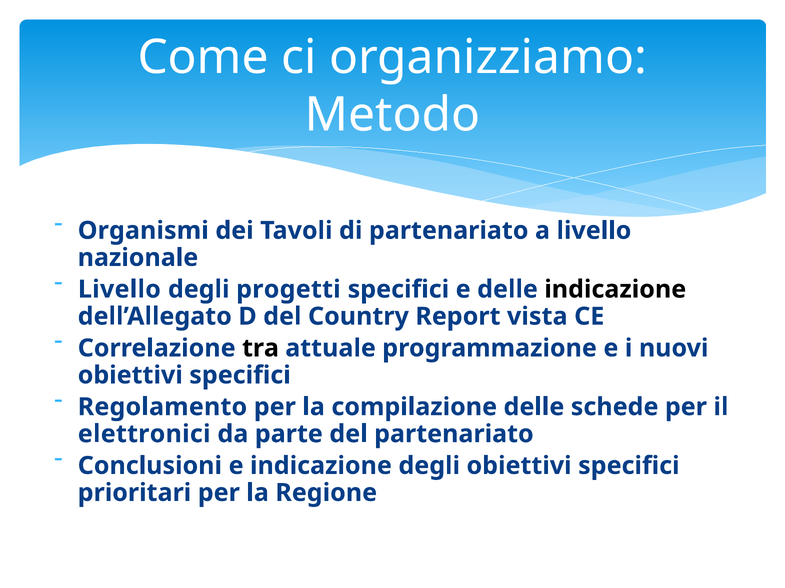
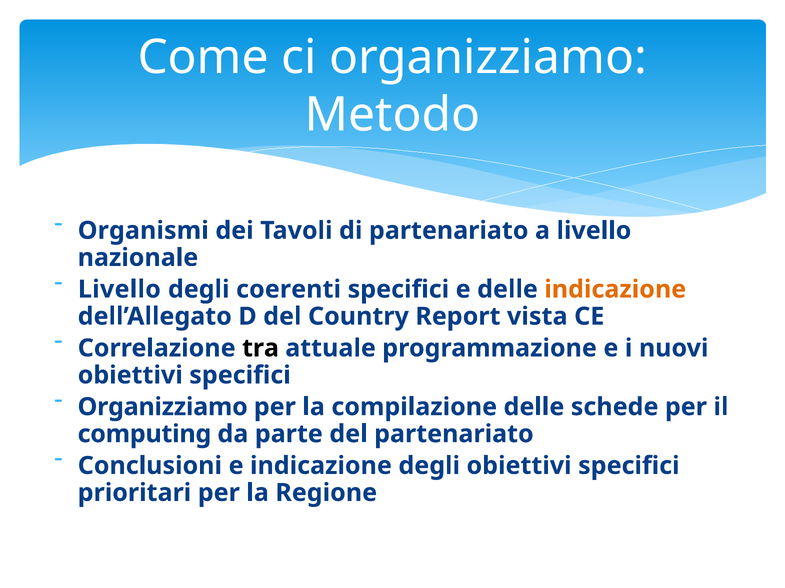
progetti: progetti -> coerenti (289, 290)
indicazione colour: black -> orange (615, 290)
Regolamento: Regolamento -> Organizziamo (163, 407)
elettronici: elettronici -> computing (144, 434)
